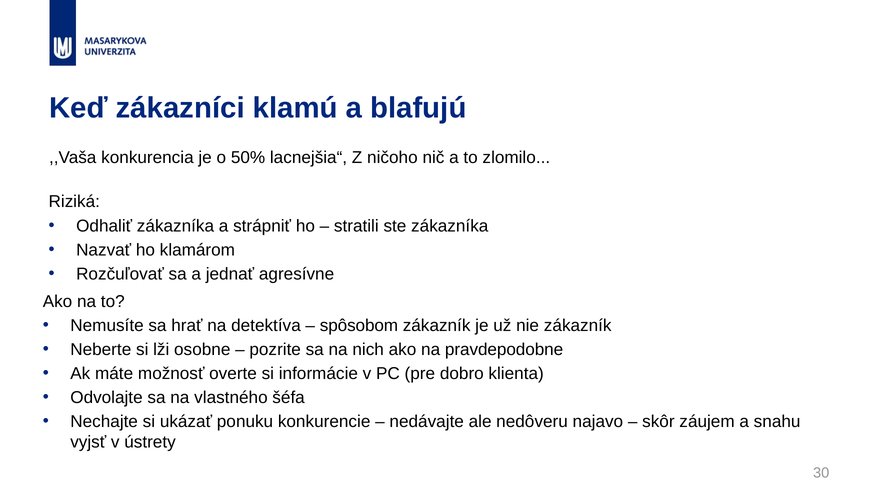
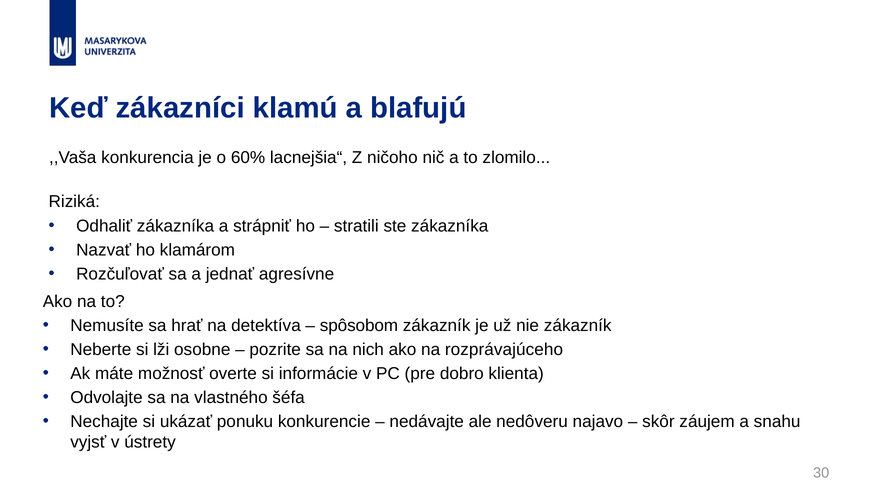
50%: 50% -> 60% (248, 157)
pravdepodobne: pravdepodobne -> rozprávajúceho (504, 349)
